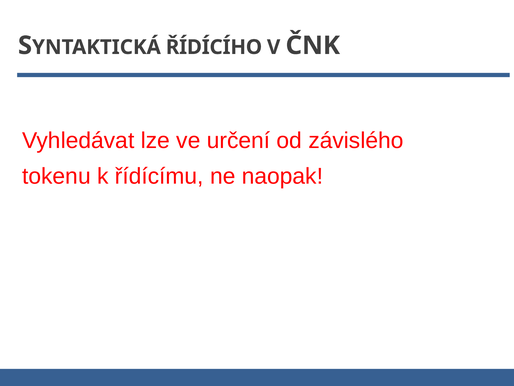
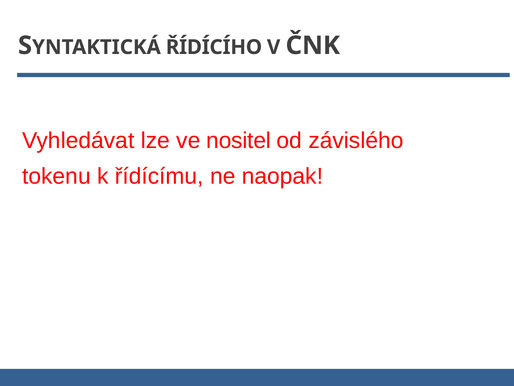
určení: určení -> nositel (239, 140)
